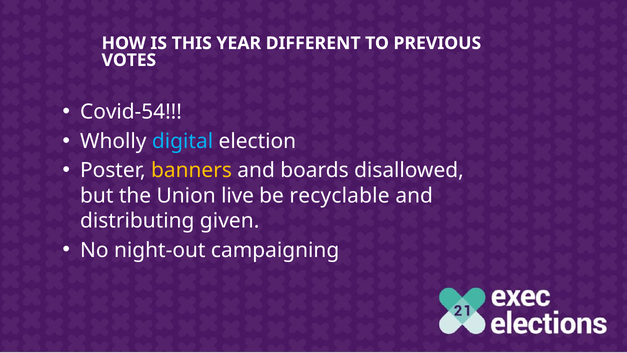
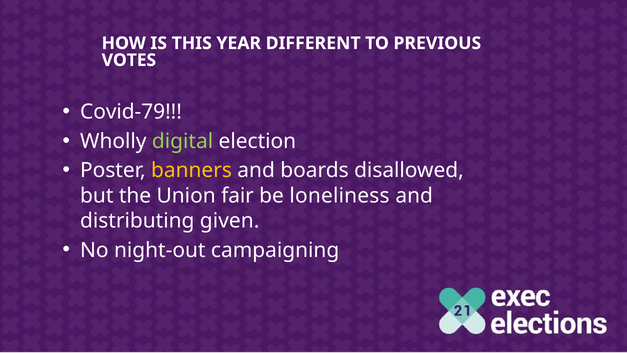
Covid-54: Covid-54 -> Covid-79 (131, 112)
digital colour: light blue -> light green (183, 141)
live: live -> fair (238, 195)
recyclable: recyclable -> loneliness (340, 195)
